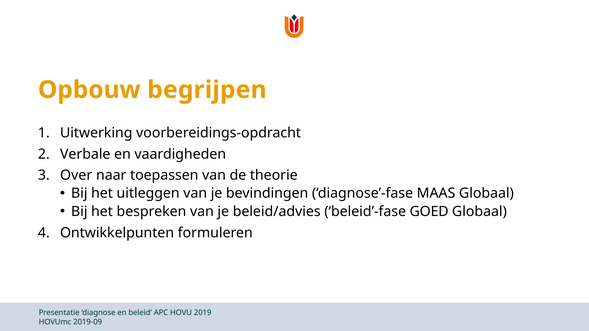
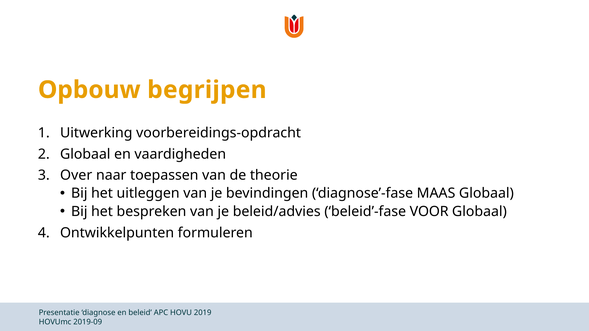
Verbale: Verbale -> Globaal (85, 154)
GOED: GOED -> VOOR (429, 212)
